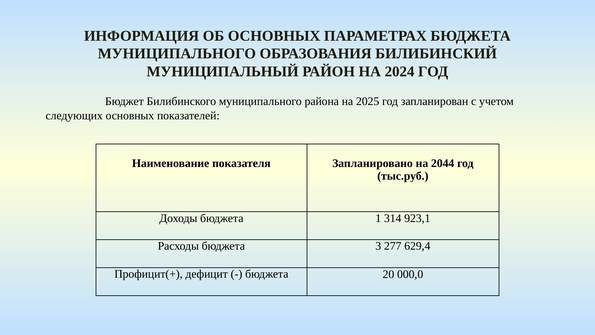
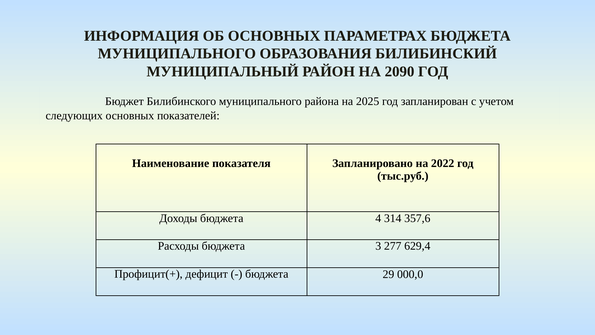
2024: 2024 -> 2090 (400, 72)
2044: 2044 -> 2022 (443, 163)
1: 1 -> 4 (378, 218)
923,1: 923,1 -> 357,6 (417, 218)
20: 20 -> 29 (388, 274)
